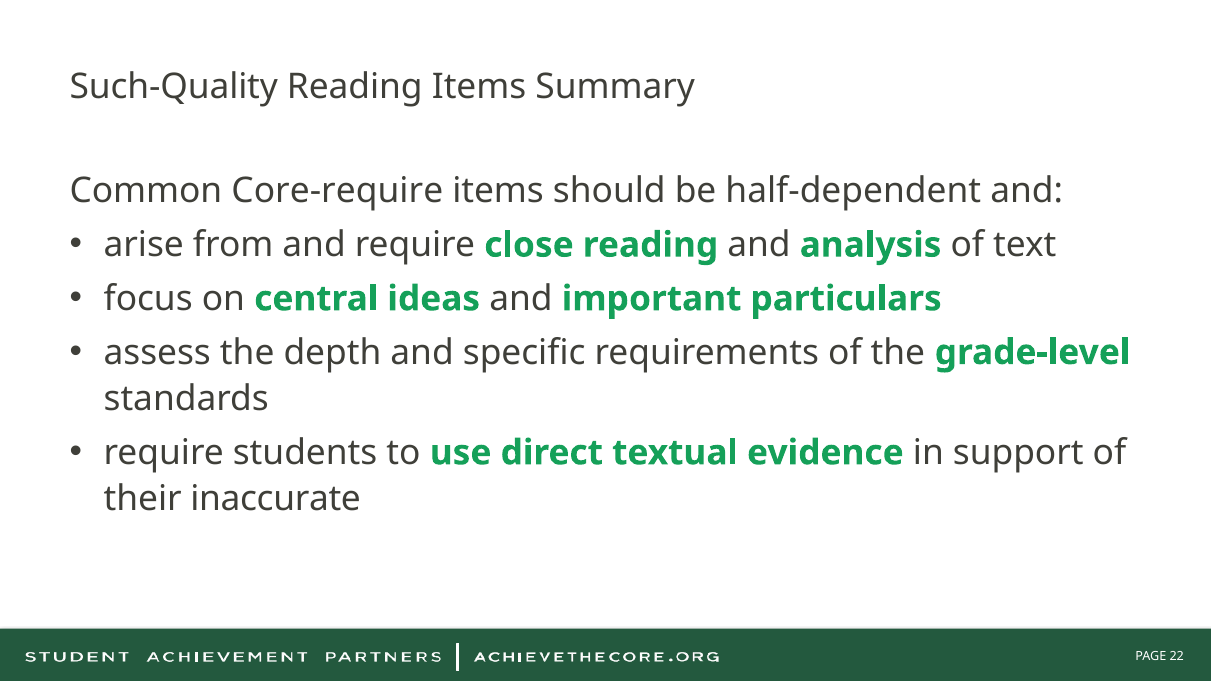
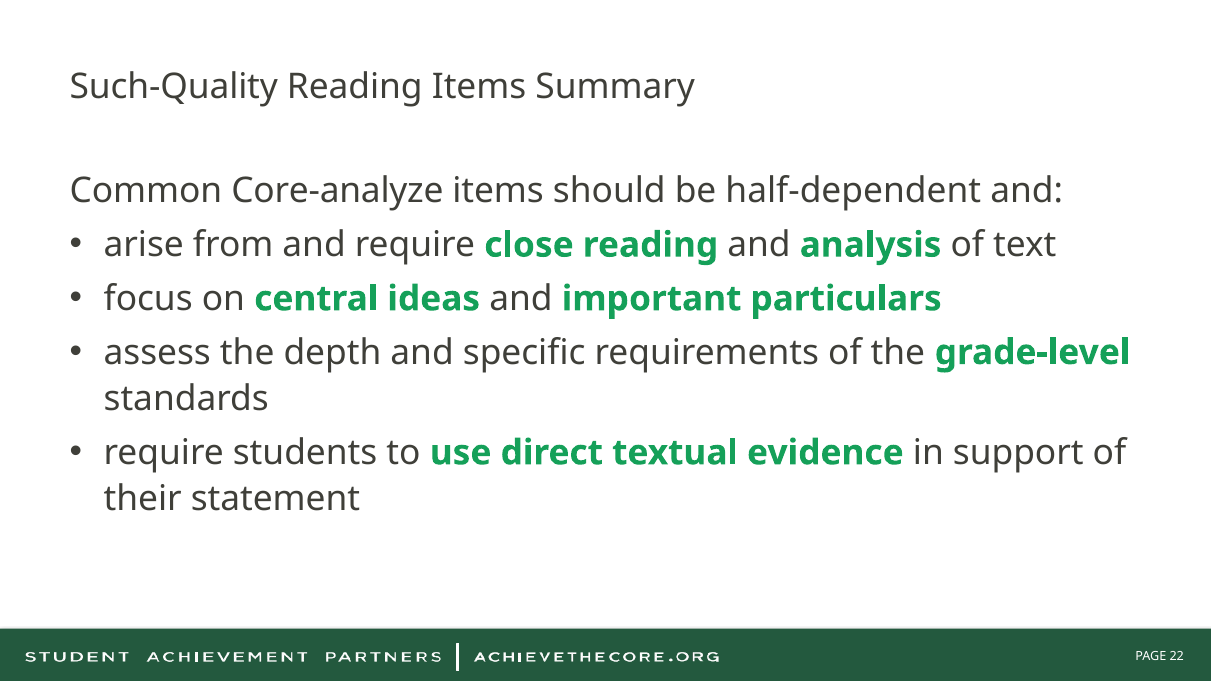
Core-require: Core-require -> Core-analyze (337, 191)
inaccurate: inaccurate -> statement (275, 499)
